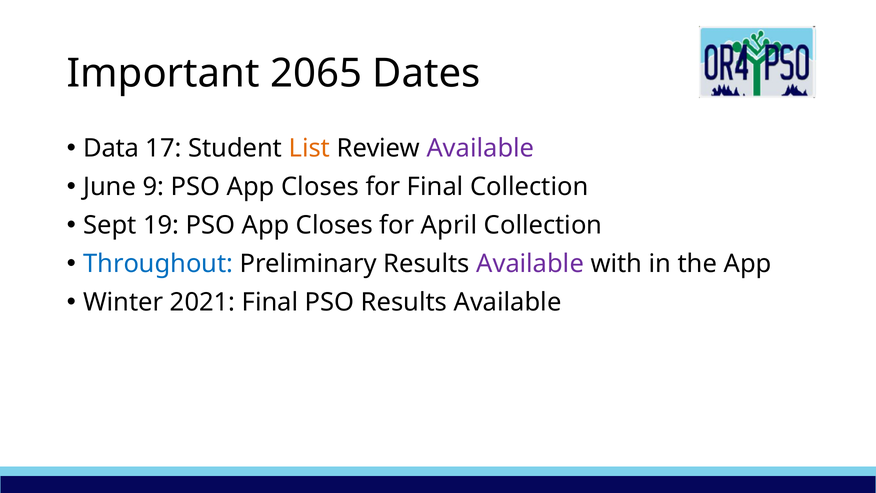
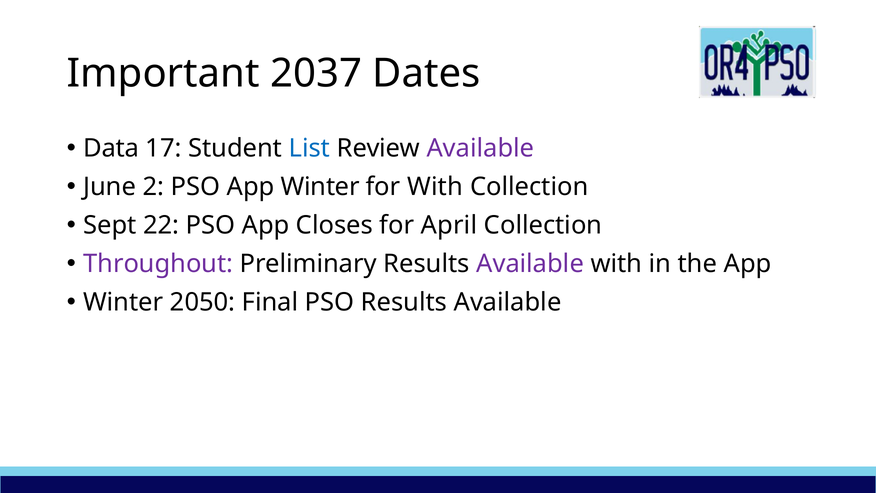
2065: 2065 -> 2037 (316, 74)
List colour: orange -> blue (309, 148)
9: 9 -> 2 (153, 187)
Closes: Closes -> Winter (320, 187)
for Final: Final -> With (435, 187)
19: 19 -> 22 (161, 225)
Throughout colour: blue -> purple (158, 264)
2021: 2021 -> 2050 (203, 302)
